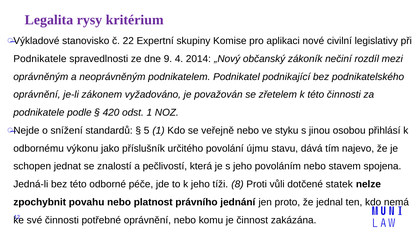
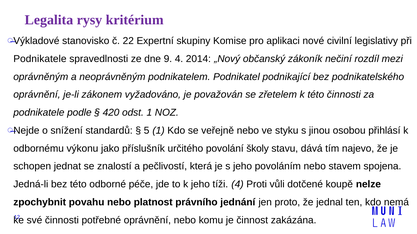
újmu: újmu -> školy (258, 149)
tíži 8: 8 -> 4 (237, 185)
statek: statek -> koupě (339, 185)
